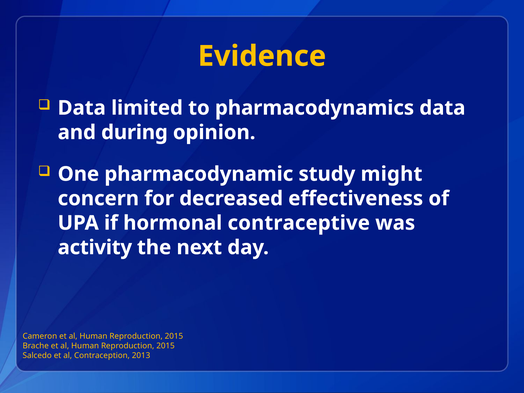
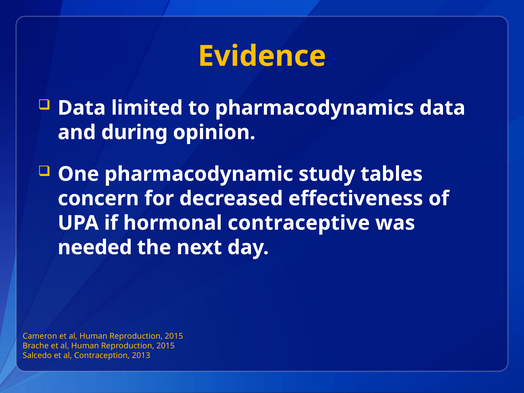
might: might -> tables (392, 174)
activity: activity -> needed (95, 247)
